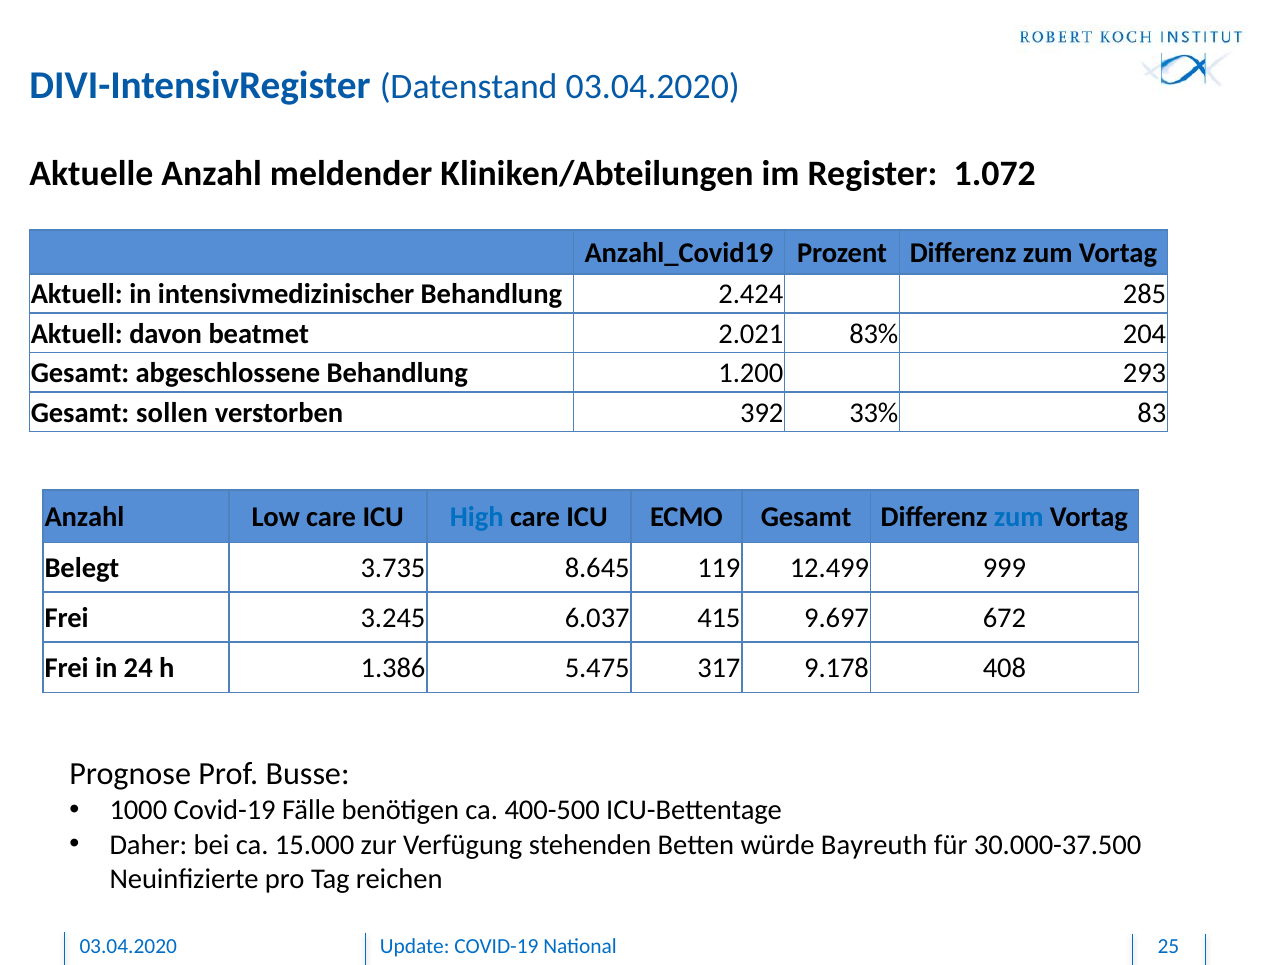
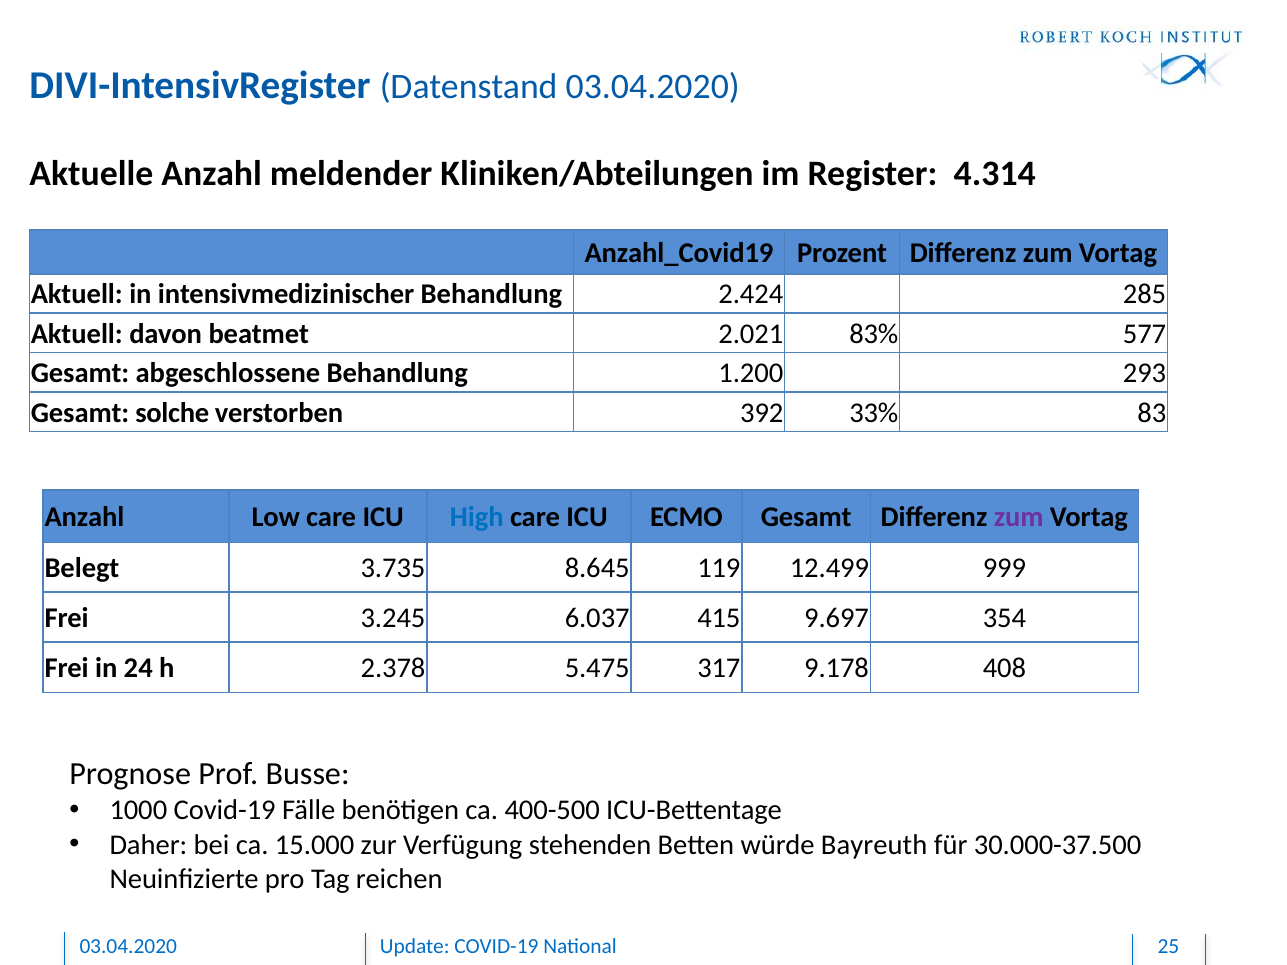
1.072: 1.072 -> 4.314 (995, 174)
204: 204 -> 577 (1144, 334)
sollen: sollen -> solche (172, 413)
zum colour: blue -> purple (1019, 517)
672: 672 -> 354 (1004, 618)
1.386: 1.386 -> 2.378 (393, 668)
